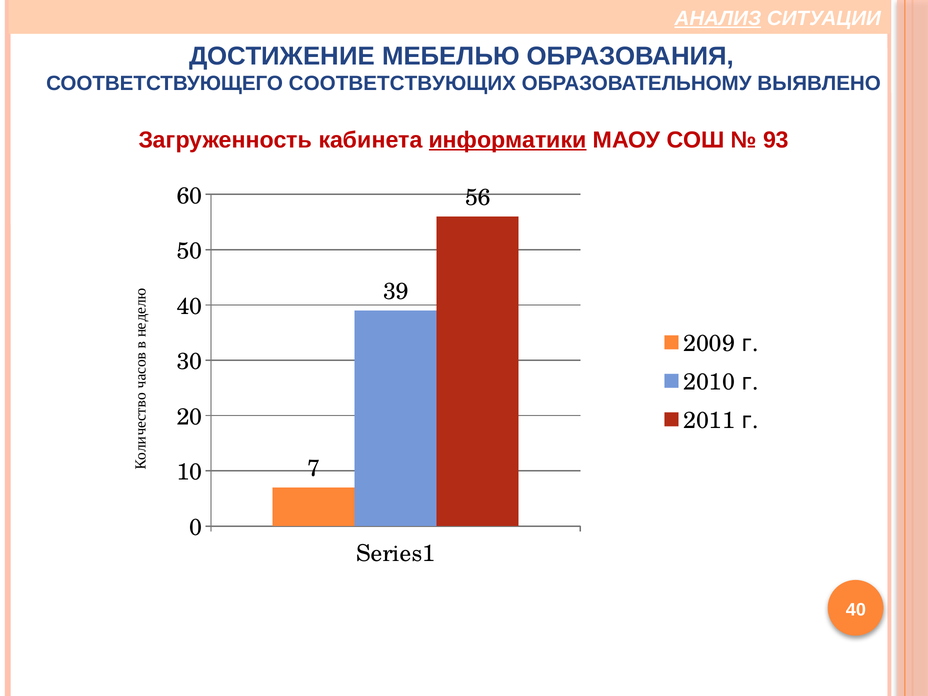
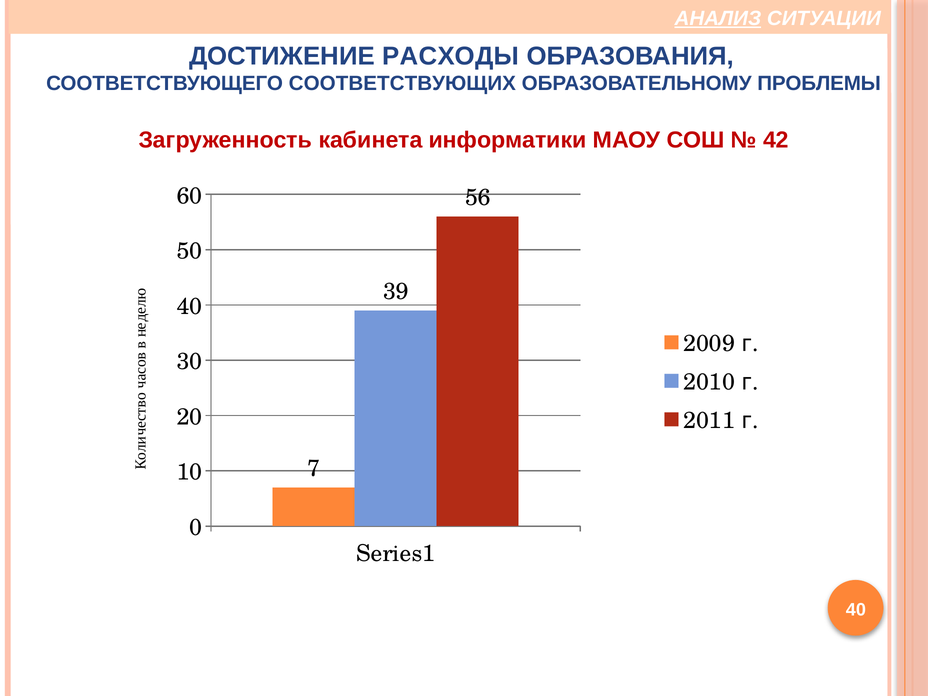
МЕБЕЛЬЮ: МЕБЕЛЬЮ -> РАСХОДЫ (451, 56)
ВЫЯВЛЕНО: ВЫЯВЛЕНО -> ПРОБЛЕМЫ (819, 84)
информатики underline: present -> none (508, 140)
93: 93 -> 42 (776, 140)
